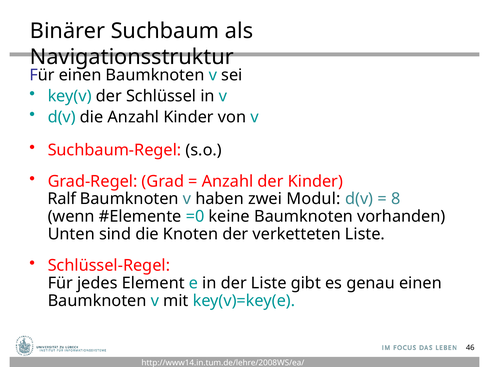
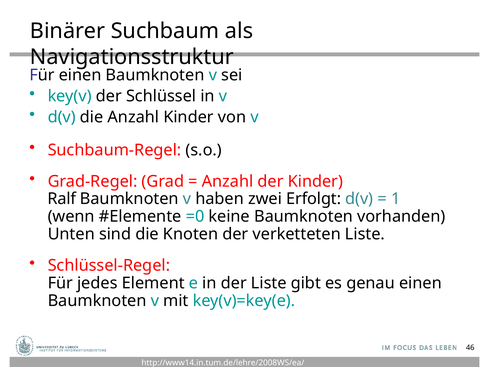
Modul: Modul -> Erfolgt (314, 199)
8: 8 -> 1 (396, 199)
